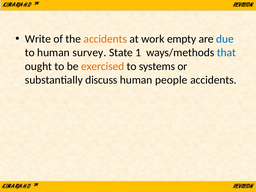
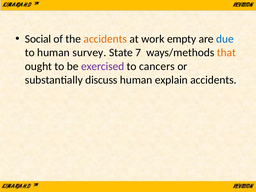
Write: Write -> Social (38, 39)
1: 1 -> 7 (138, 53)
that colour: blue -> orange (226, 53)
exercised colour: orange -> purple (103, 66)
systems: systems -> cancers (157, 66)
people: people -> explain (171, 80)
